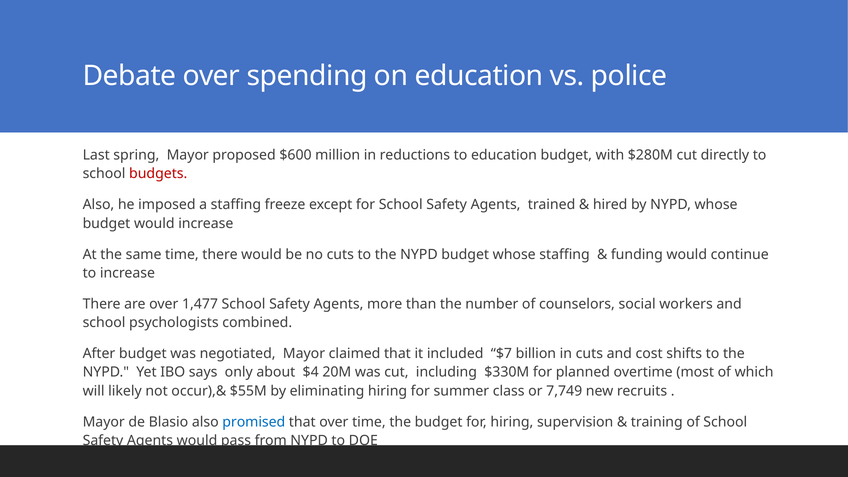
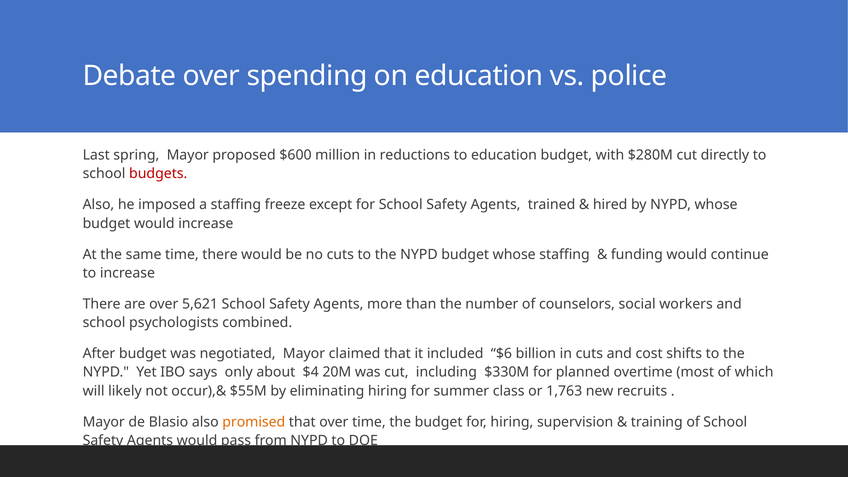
1,477: 1,477 -> 5,621 (200, 304)
$7: $7 -> $6 (501, 354)
7,749: 7,749 -> 1,763 (564, 391)
promised colour: blue -> orange (254, 422)
